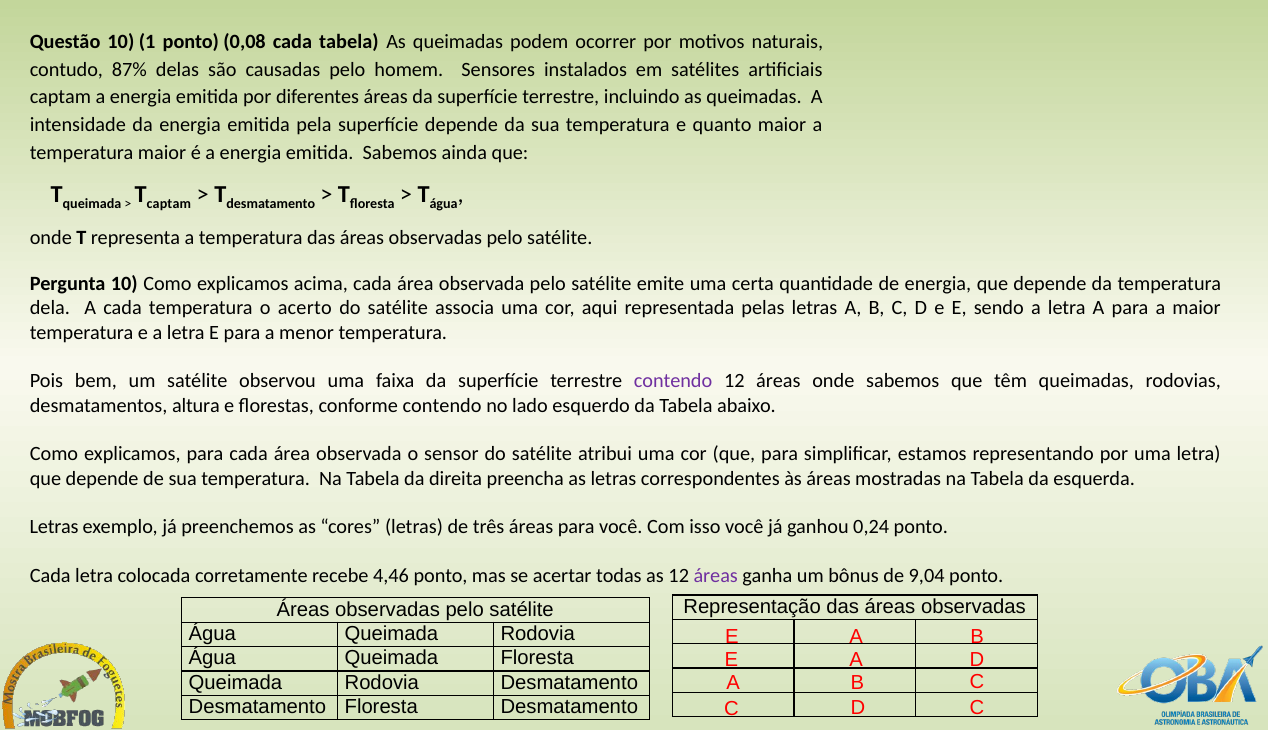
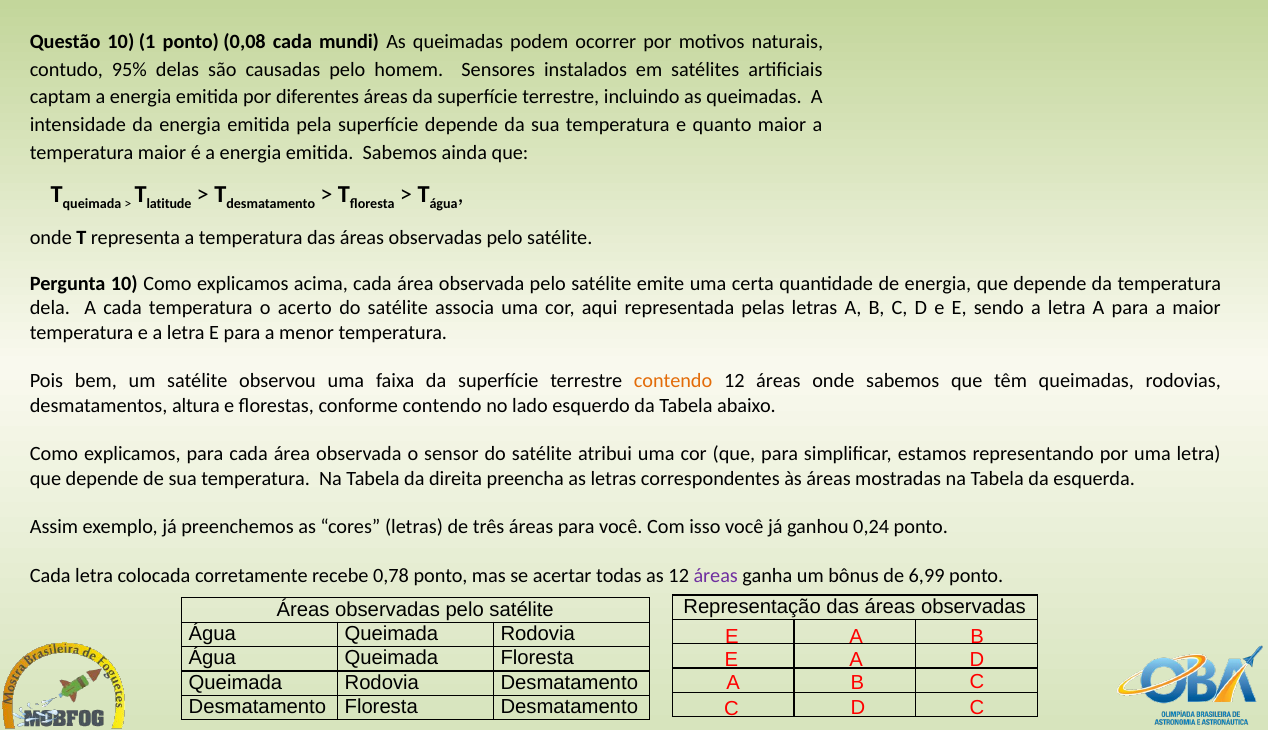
cada tabela: tabela -> mundi (349, 42)
87%: 87% -> 95% (129, 70)
T captam: captam -> latitude (169, 204)
contendo colour: purple -> orange (673, 381)
Letras: Letras -> Assim (54, 527)
4,46: 4,46 -> 0,78 (391, 576)
9,04: 9,04 -> 6,99 (927, 576)
